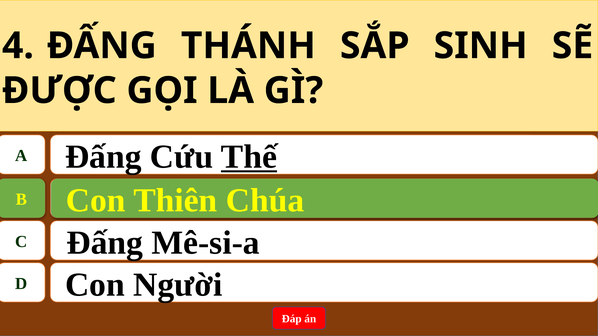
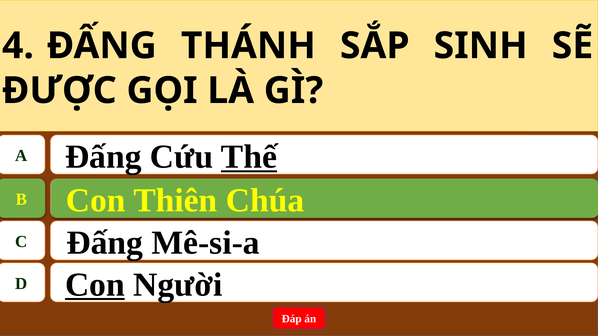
Con underline: none -> present (95, 285)
